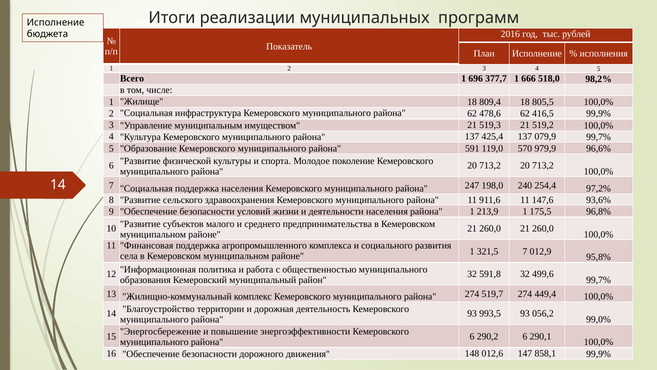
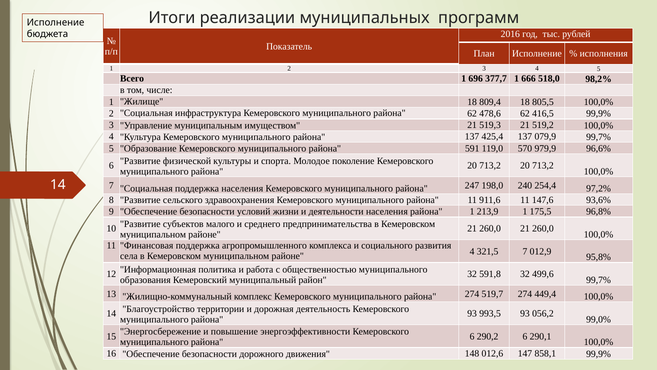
районе 1: 1 -> 4 (472, 251)
